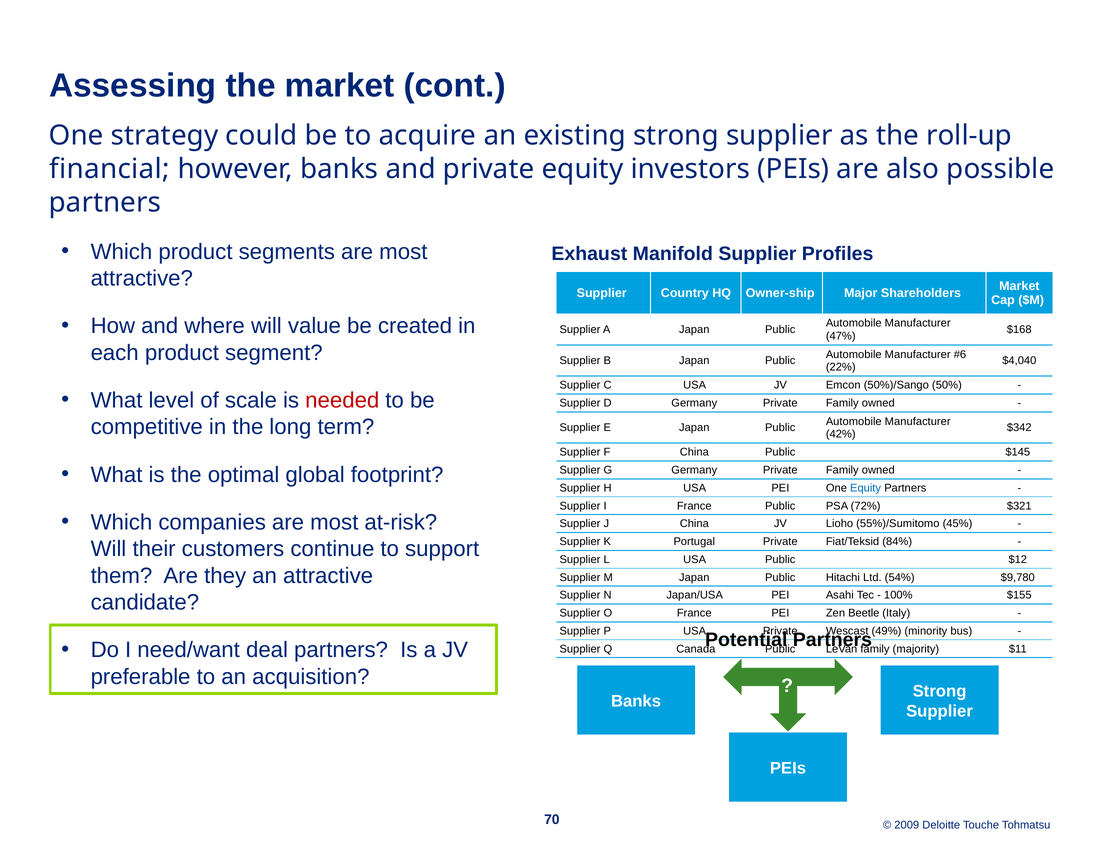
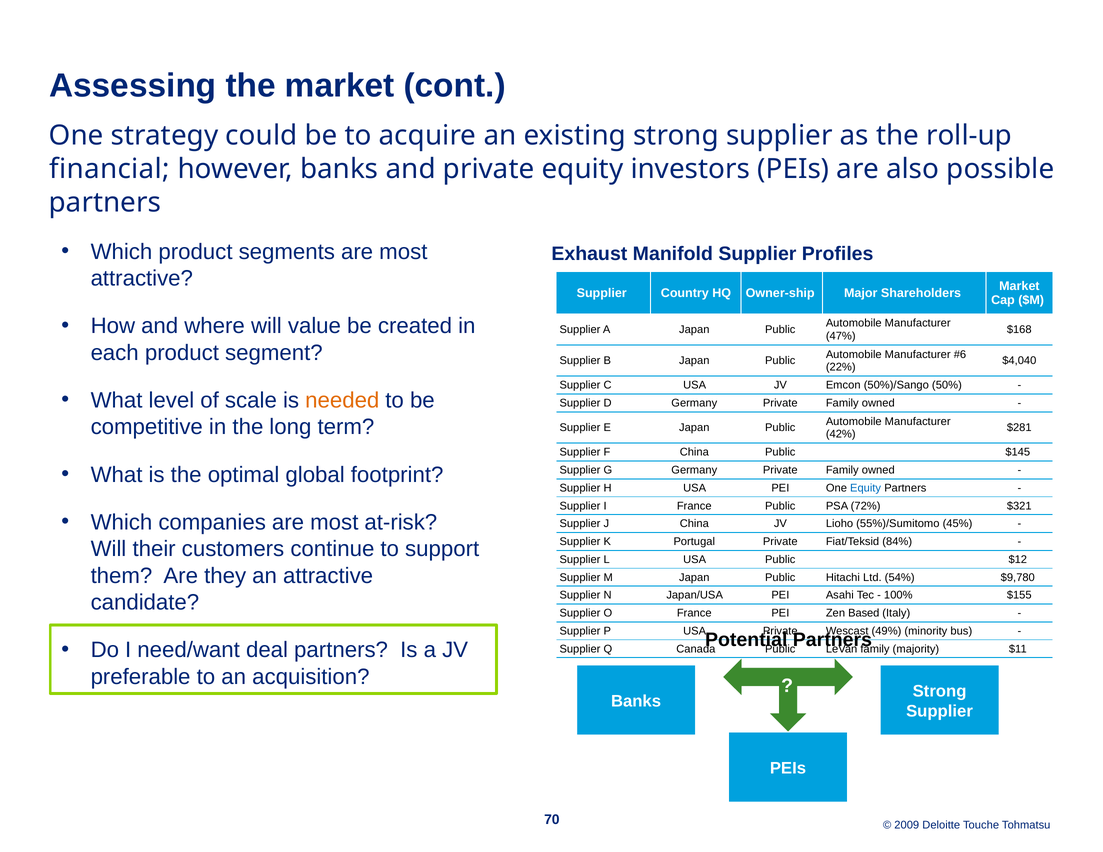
needed colour: red -> orange (342, 401)
$342: $342 -> $281 (1019, 428)
Beetle: Beetle -> Based (864, 613)
